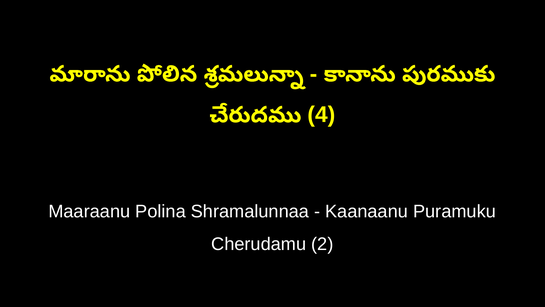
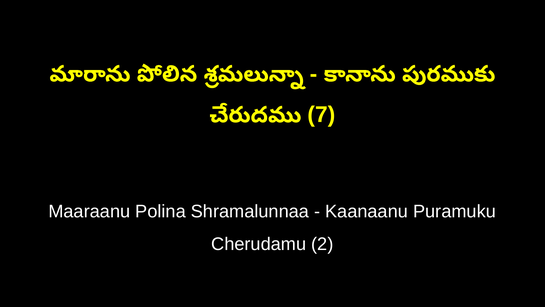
4: 4 -> 7 (322, 115)
